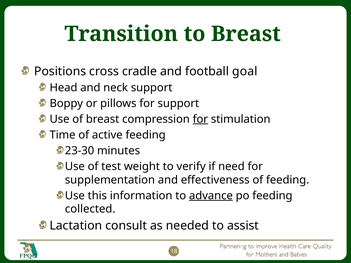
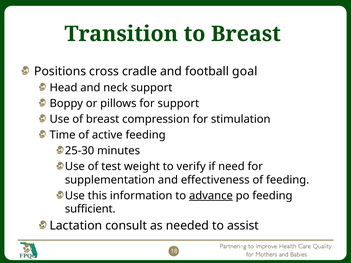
for underline: present -> none (200, 119)
23-30: 23-30 -> 25-30 (80, 151)
collected: collected -> sufficient (90, 209)
